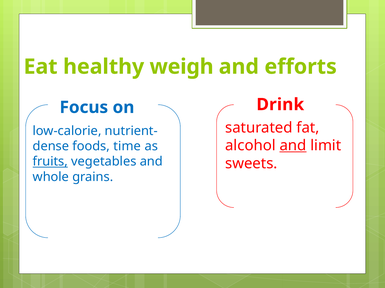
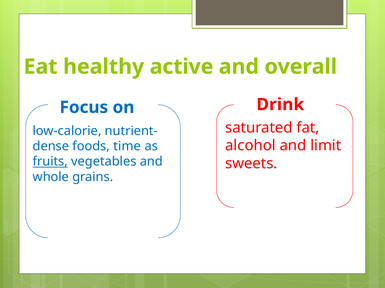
weigh: weigh -> active (182, 67)
efforts: efforts -> overall (301, 67)
and underline: present -> none (293, 146)
